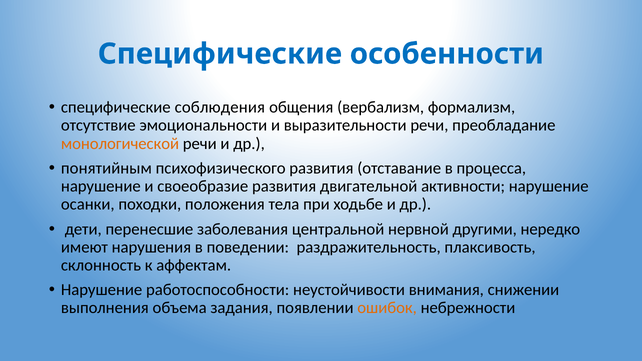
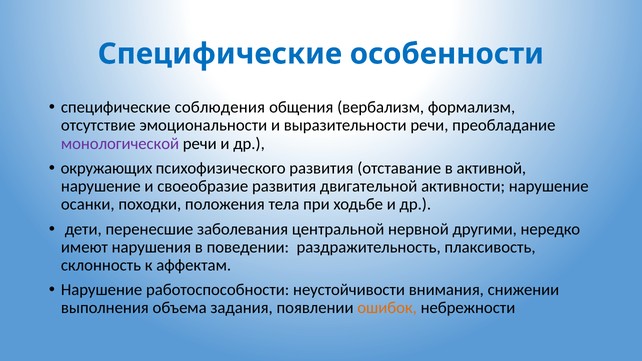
монологической colour: orange -> purple (120, 144)
понятийным: понятийным -> окружающих (107, 168)
процесса: процесса -> активной (491, 168)
